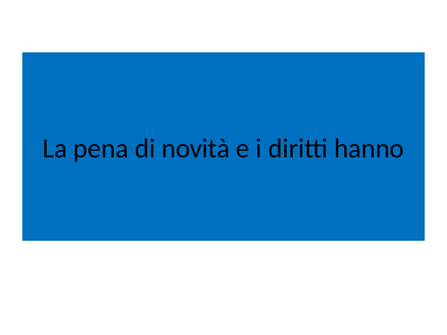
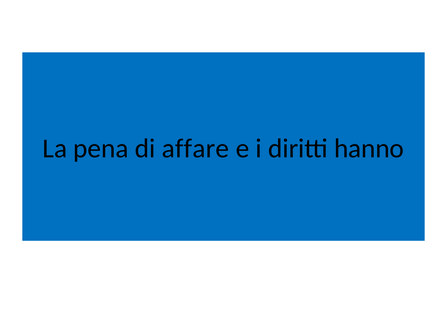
novità: novità -> affare (196, 149)
